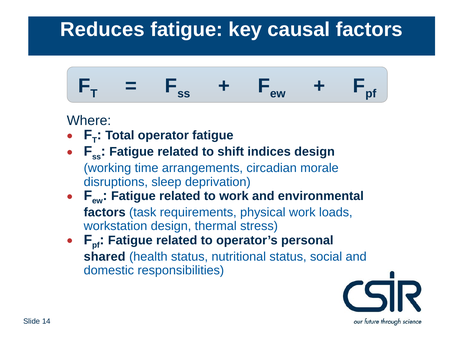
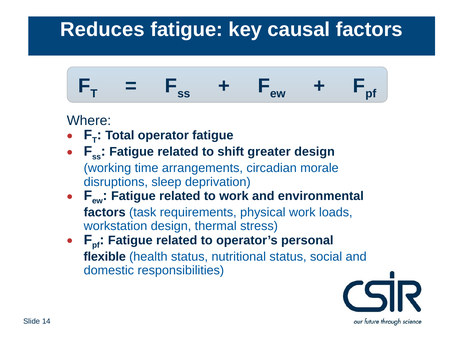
indices: indices -> greater (269, 152)
shared: shared -> flexible (105, 257)
